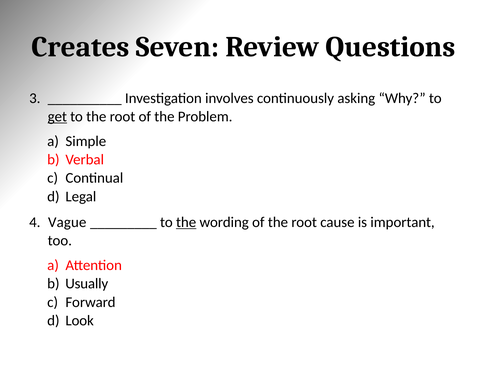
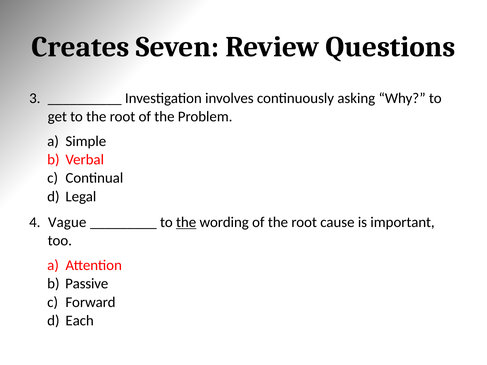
get underline: present -> none (57, 117)
Usually: Usually -> Passive (87, 284)
Look: Look -> Each (80, 321)
